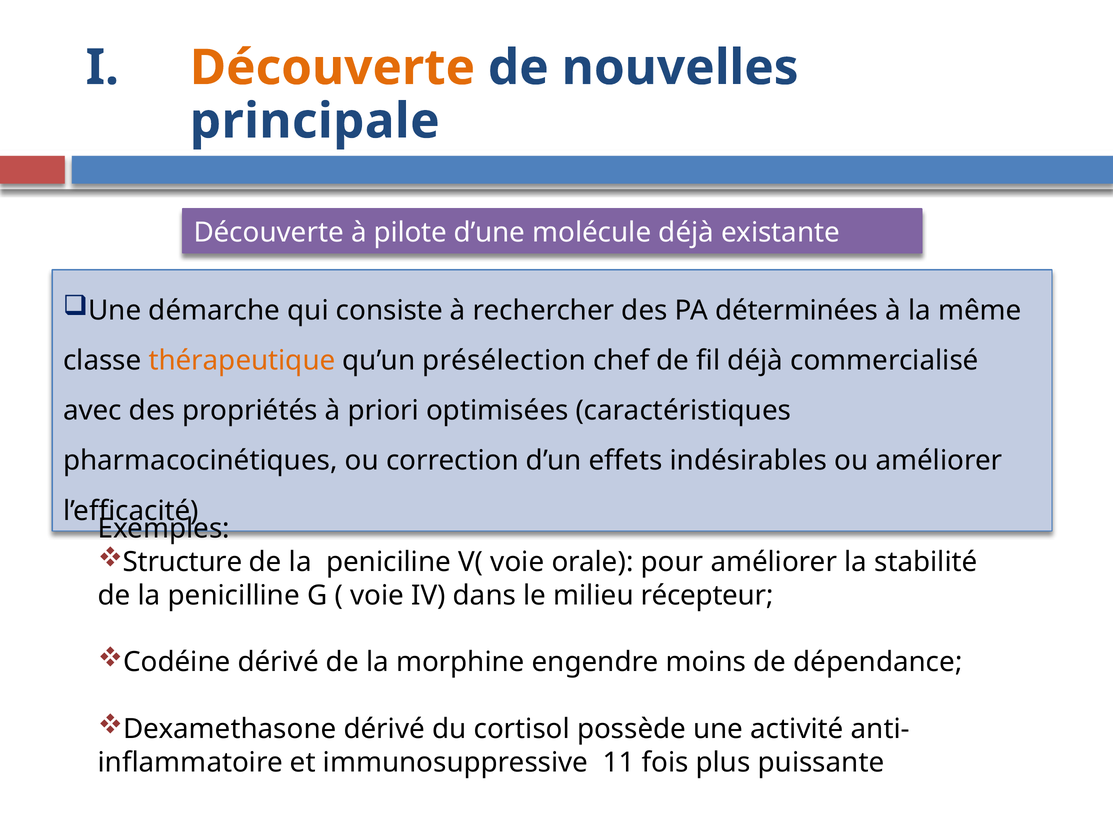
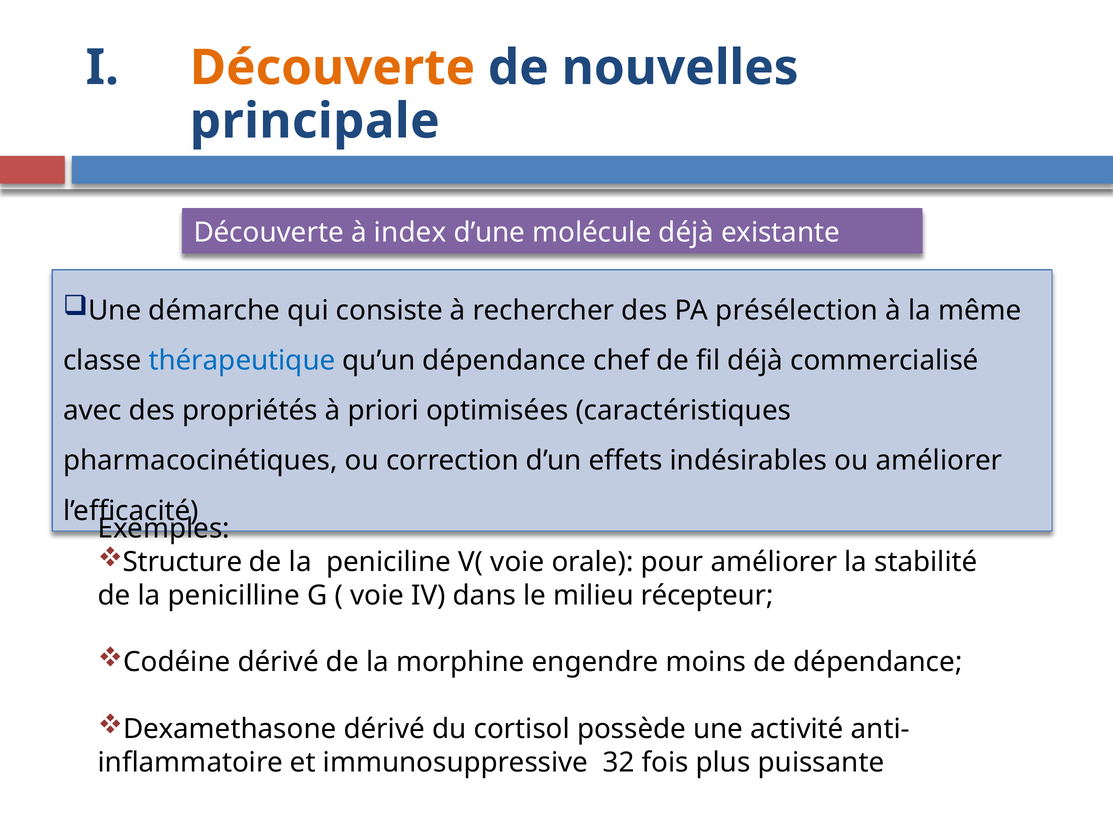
pilote: pilote -> index (410, 233)
déterminées: déterminées -> présélection (797, 310)
thérapeutique colour: orange -> blue (242, 360)
qu’un présélection: présélection -> dépendance (504, 360)
11: 11 -> 32 (619, 762)
